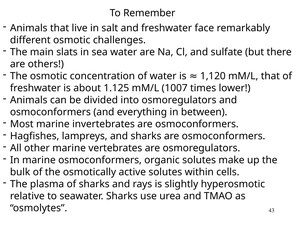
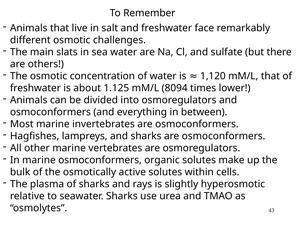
1007: 1007 -> 8094 (175, 88)
